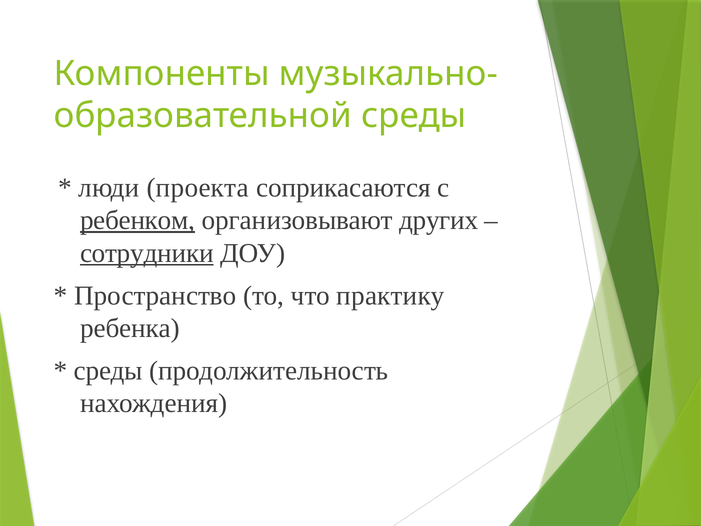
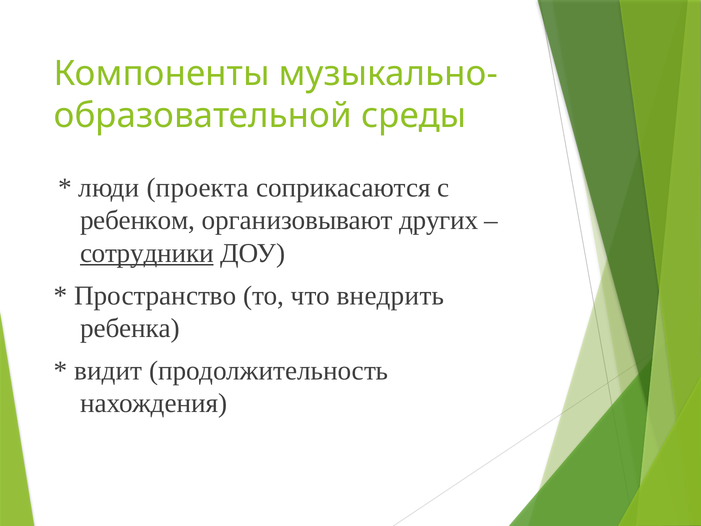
ребенком underline: present -> none (138, 220)
практику: практику -> внедрить (390, 295)
среды: среды -> видит (108, 371)
